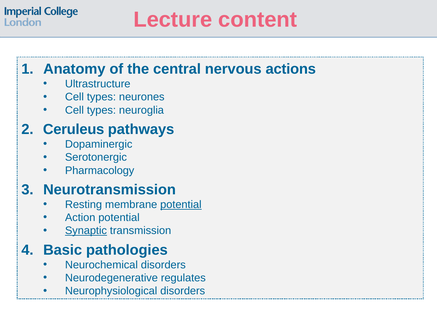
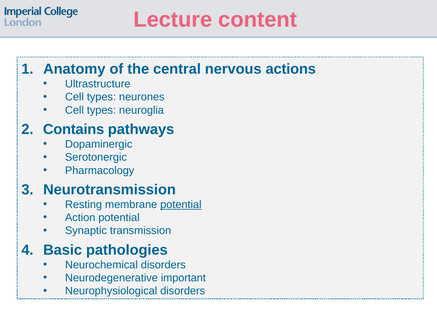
Ceruleus: Ceruleus -> Contains (74, 130)
Synaptic underline: present -> none (86, 231)
regulates: regulates -> important (183, 279)
